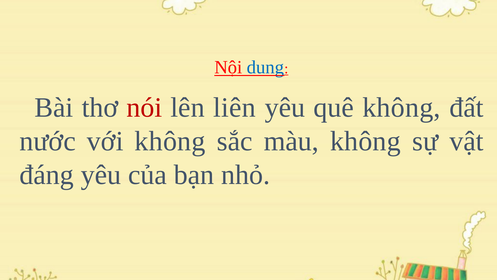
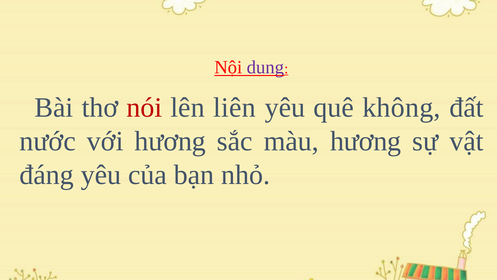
dung colour: blue -> purple (266, 67)
với không: không -> hương (170, 141)
màu không: không -> hương (366, 141)
